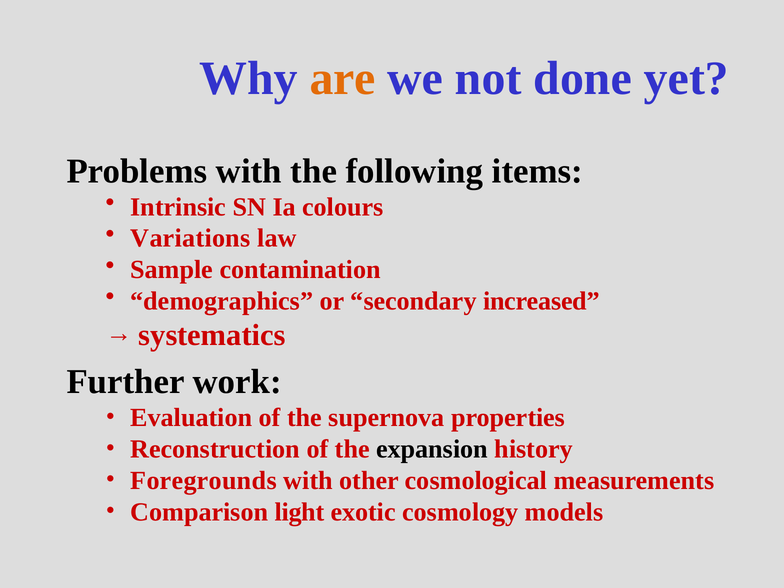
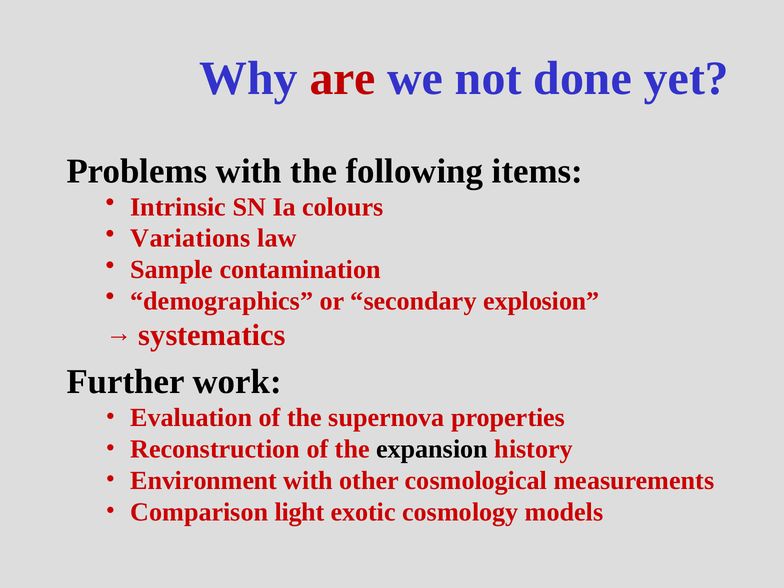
are colour: orange -> red (342, 78)
increased: increased -> explosion (541, 301)
Foregrounds: Foregrounds -> Environment (204, 481)
